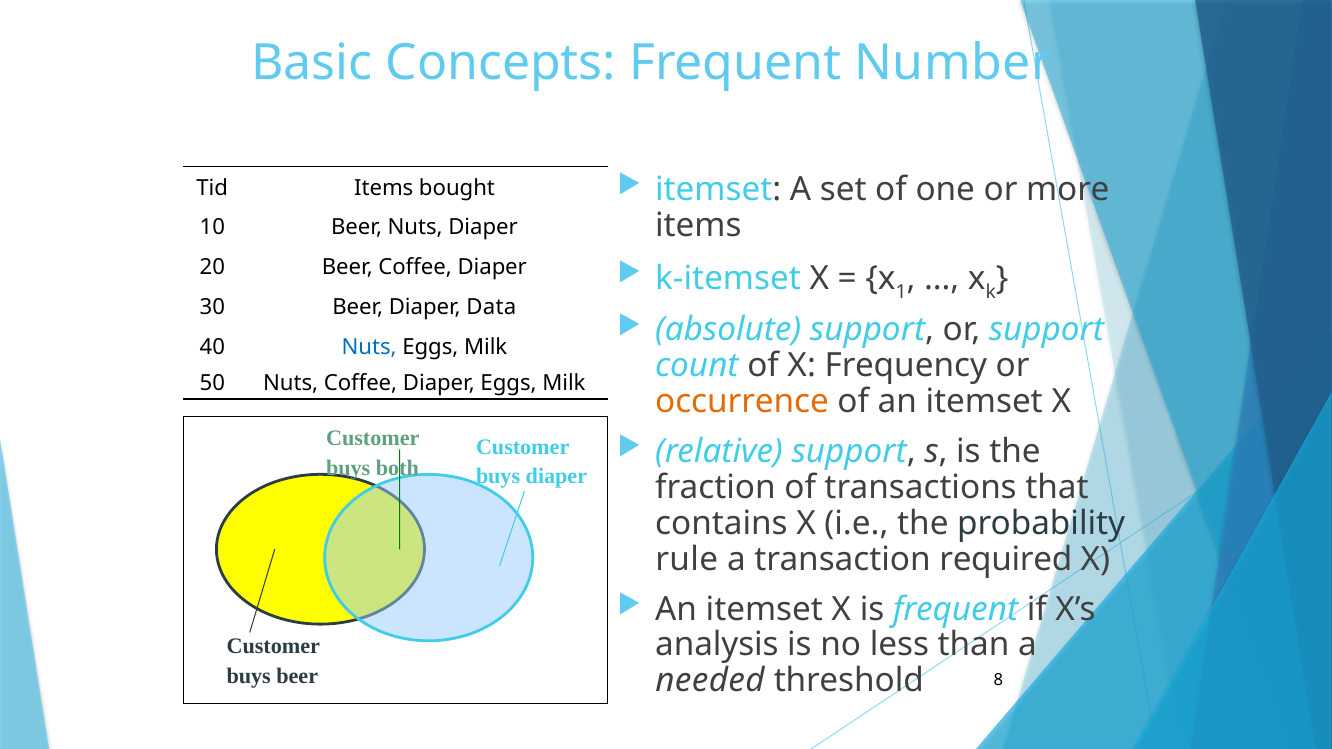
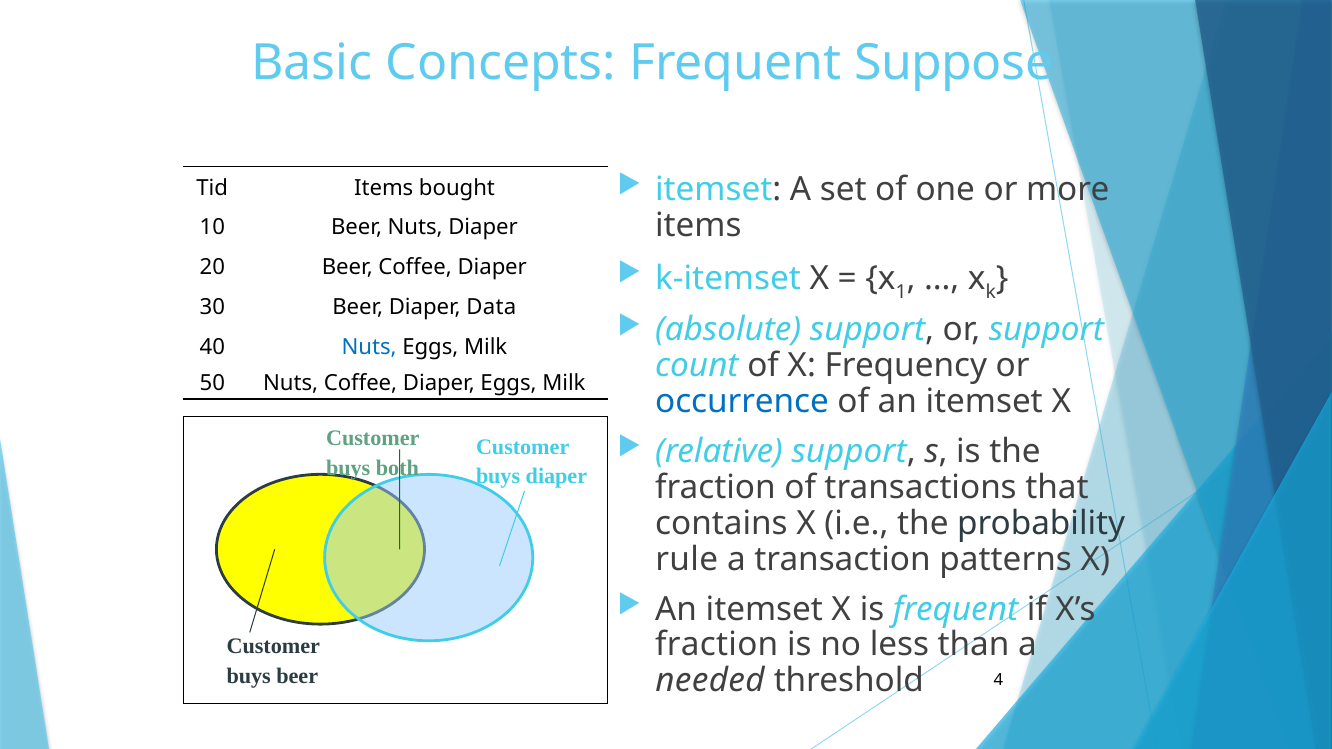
Number: Number -> Suppose (954, 63)
occurrence colour: orange -> blue (742, 402)
required: required -> patterns (1006, 559)
analysis: analysis -> fraction (717, 645)
8: 8 -> 4 (998, 680)
